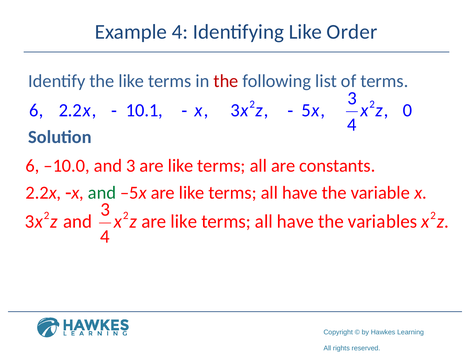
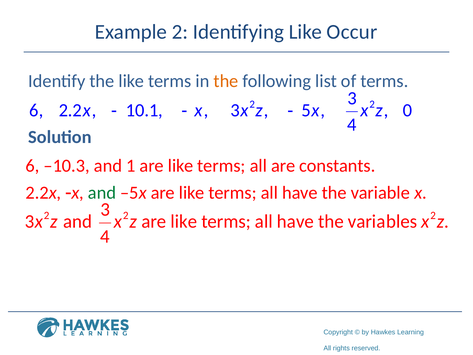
Example 4: 4 -> 2 (180, 32)
Order: Order -> Occur (352, 32)
the colour: red -> orange (226, 81)
–10.0: –10.0 -> –10.3 (67, 165)
and 3: 3 -> 1 (131, 165)
